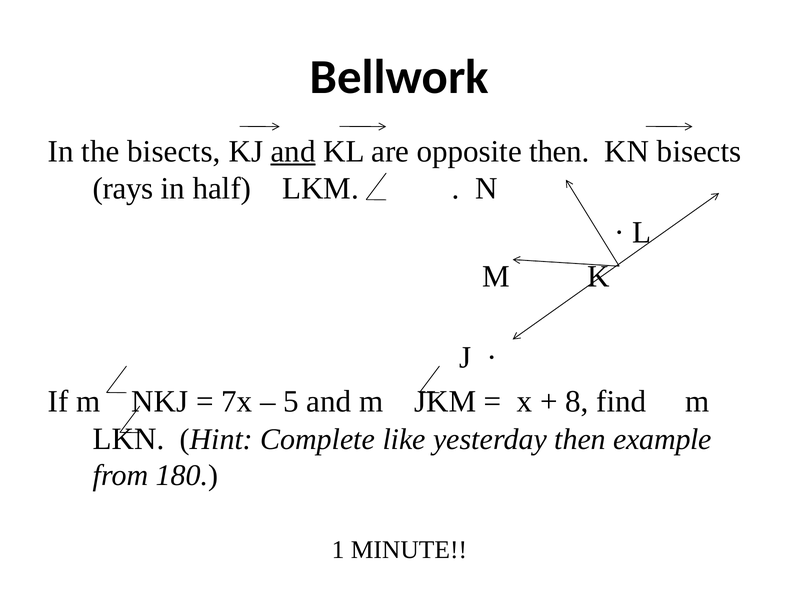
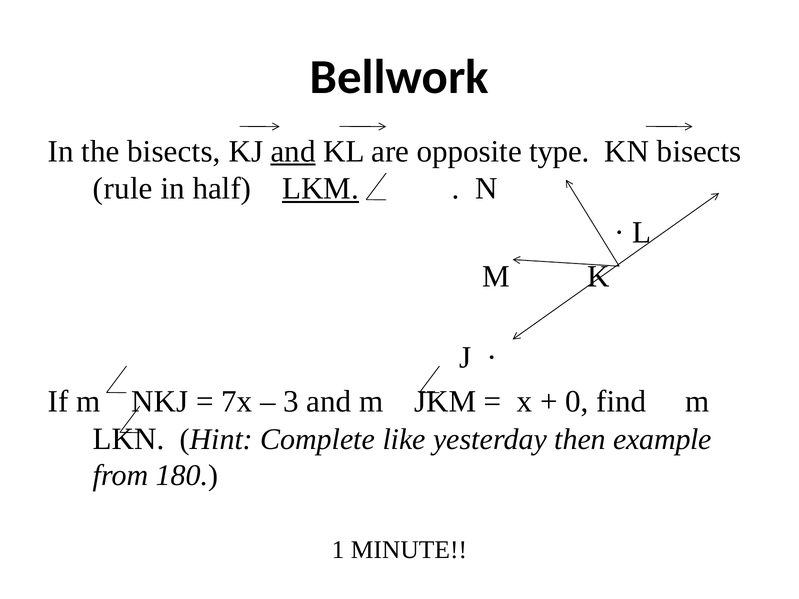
opposite then: then -> type (559, 151)
rays: rays -> rule (123, 189)
LKM underline: none -> present (320, 189)
5: 5 -> 3 (291, 402)
8: 8 -> 0 (577, 402)
